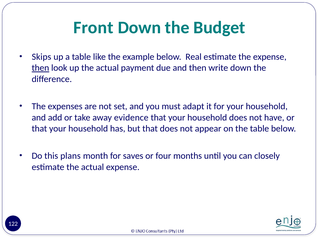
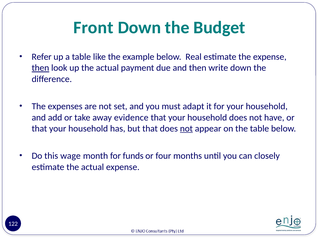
Skips: Skips -> Refer (42, 57)
not underline: none -> present (186, 129)
plans: plans -> wage (70, 156)
saves: saves -> funds (133, 156)
